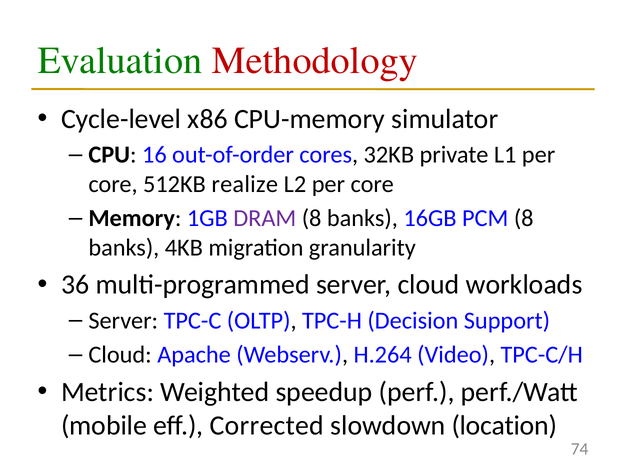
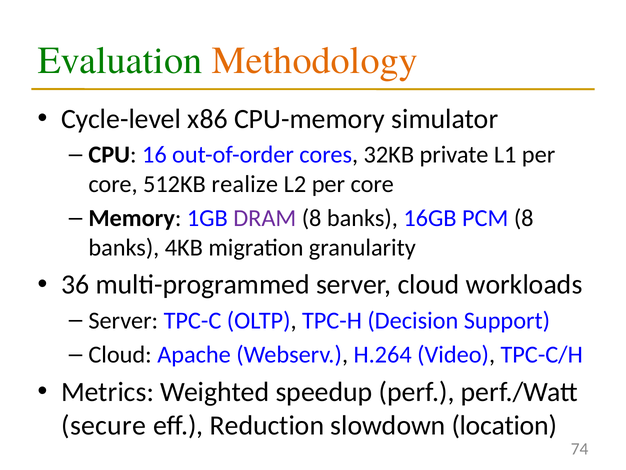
Methodology colour: red -> orange (315, 61)
mobile: mobile -> secure (104, 425)
Corrected: Corrected -> Reduction (267, 425)
